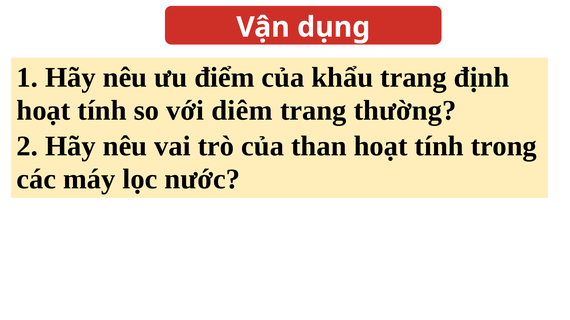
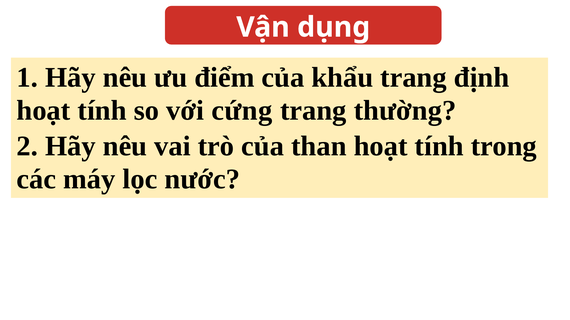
diêm: diêm -> cứng (242, 111)
